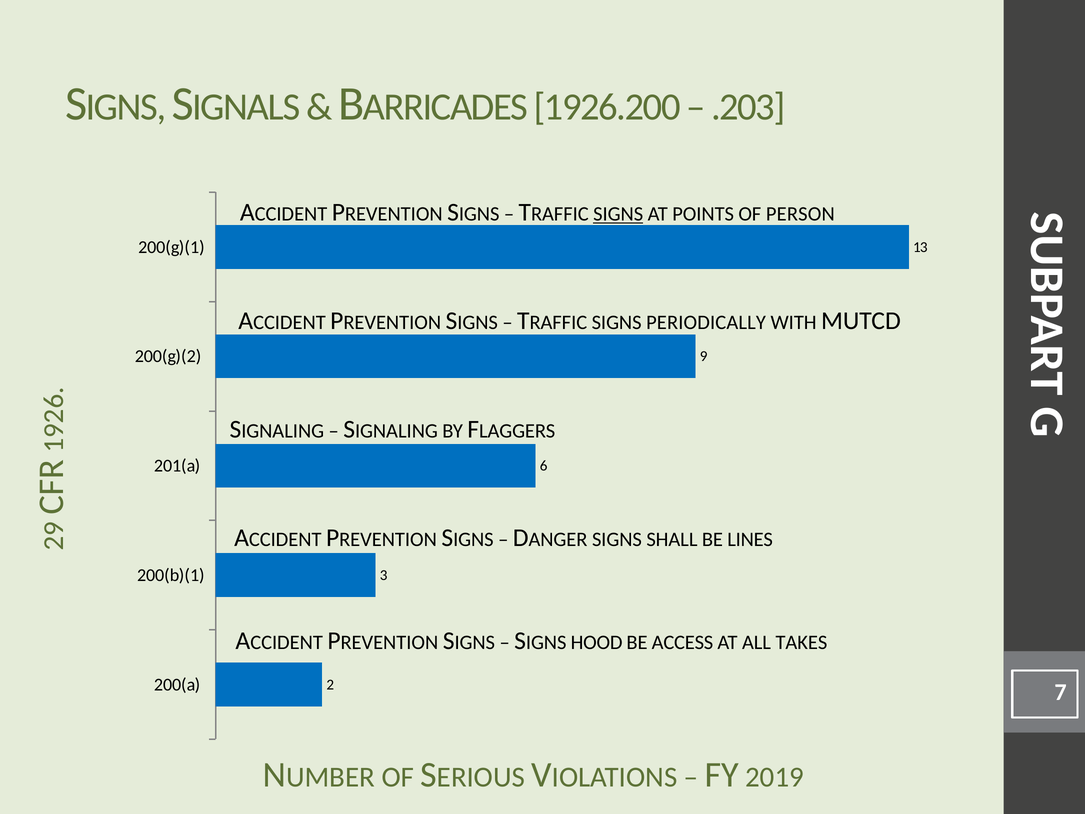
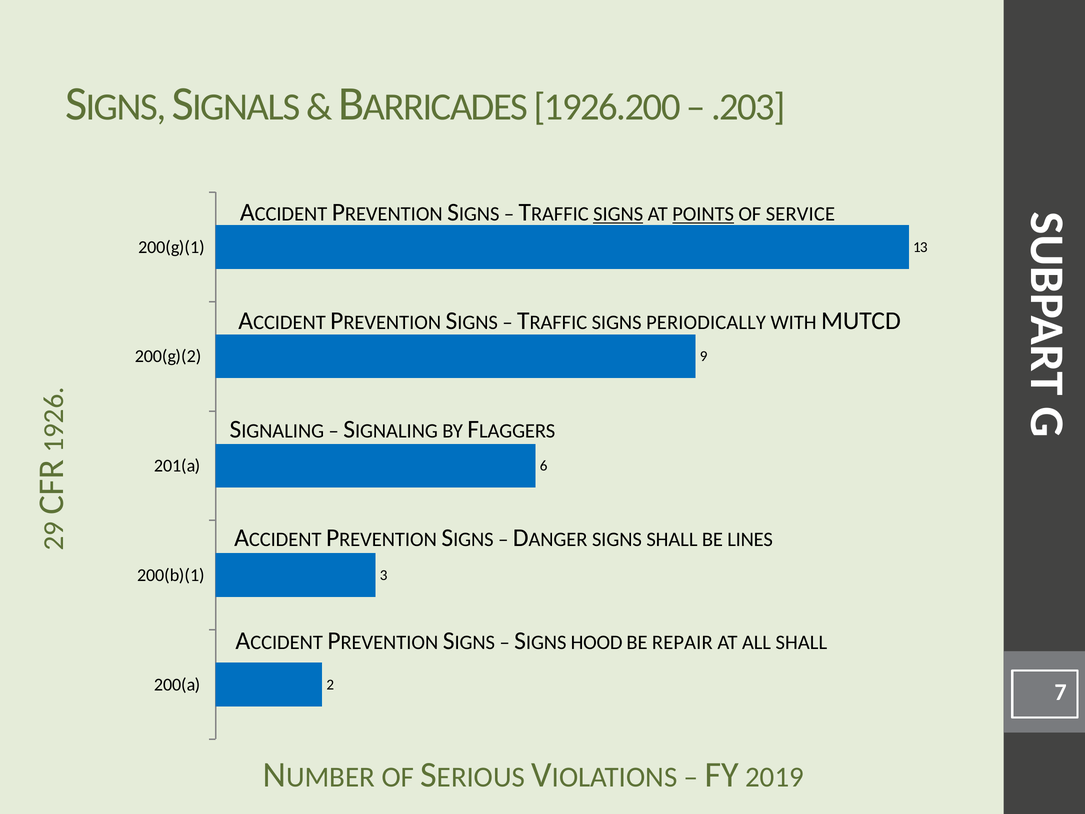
POINTS underline: none -> present (703, 214)
PERSON: PERSON -> SERVICE (800, 214)
ACCESS: ACCESS -> REPAIR (682, 642)
ALL TAKES: TAKES -> SHALL (801, 642)
